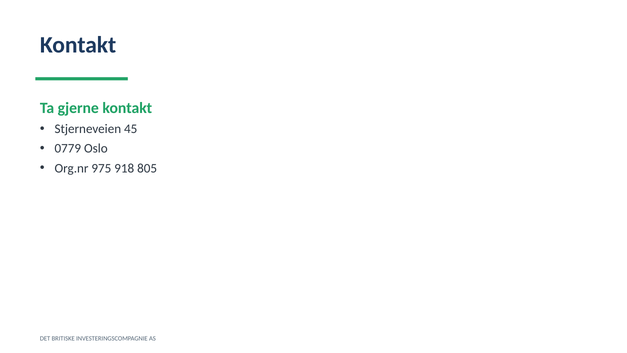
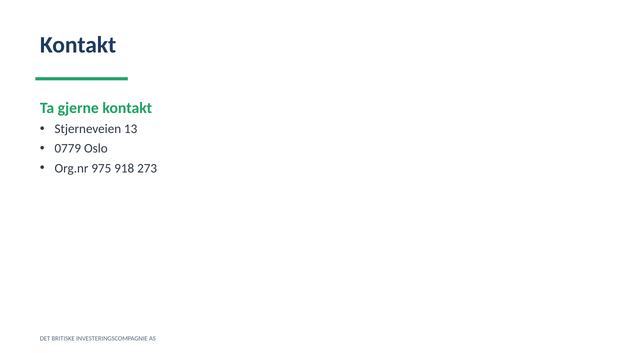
45: 45 -> 13 (131, 129)
805: 805 -> 273 (147, 168)
